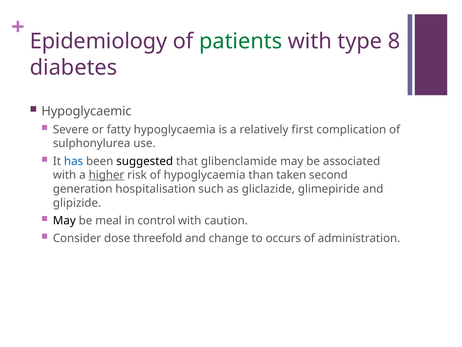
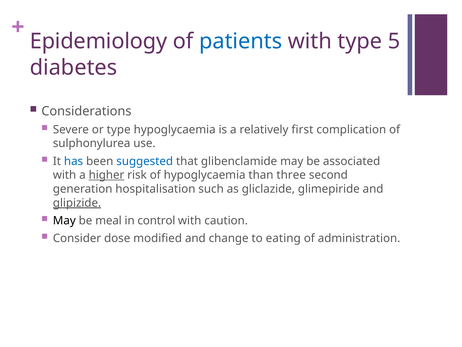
patients colour: green -> blue (241, 41)
8: 8 -> 5 (394, 41)
Hypoglycaemic: Hypoglycaemic -> Considerations (86, 111)
or fatty: fatty -> type (119, 129)
suggested colour: black -> blue (145, 161)
taken: taken -> three (291, 175)
glipizide underline: none -> present (77, 203)
threefold: threefold -> modified (158, 238)
occurs: occurs -> eating (283, 238)
